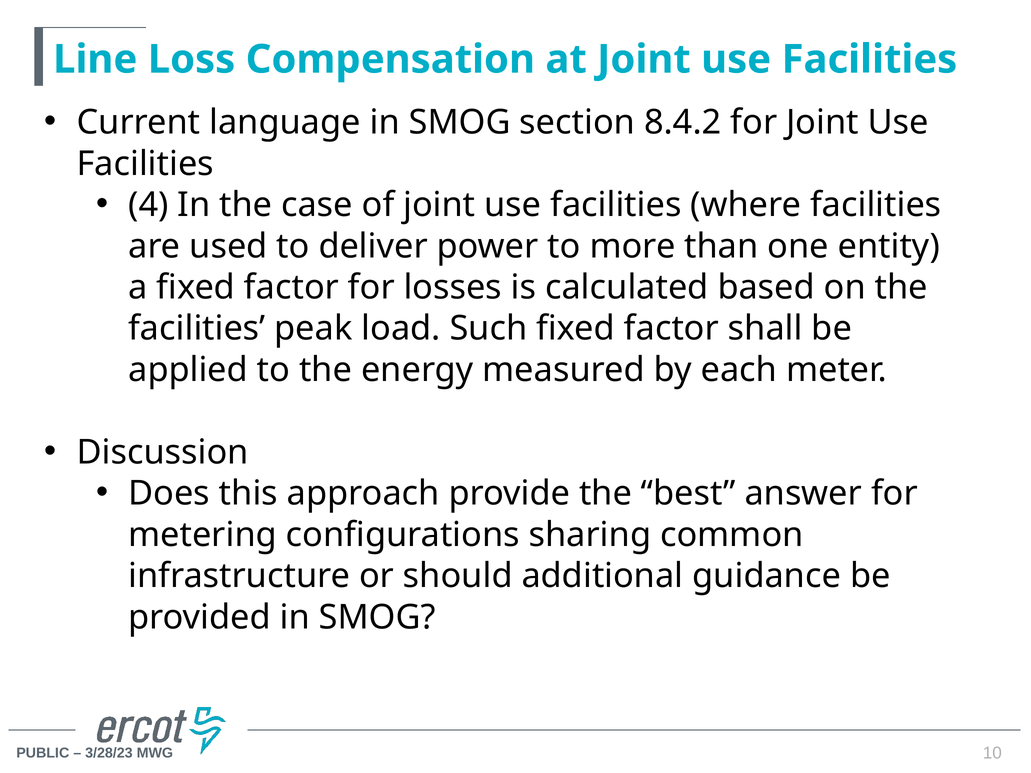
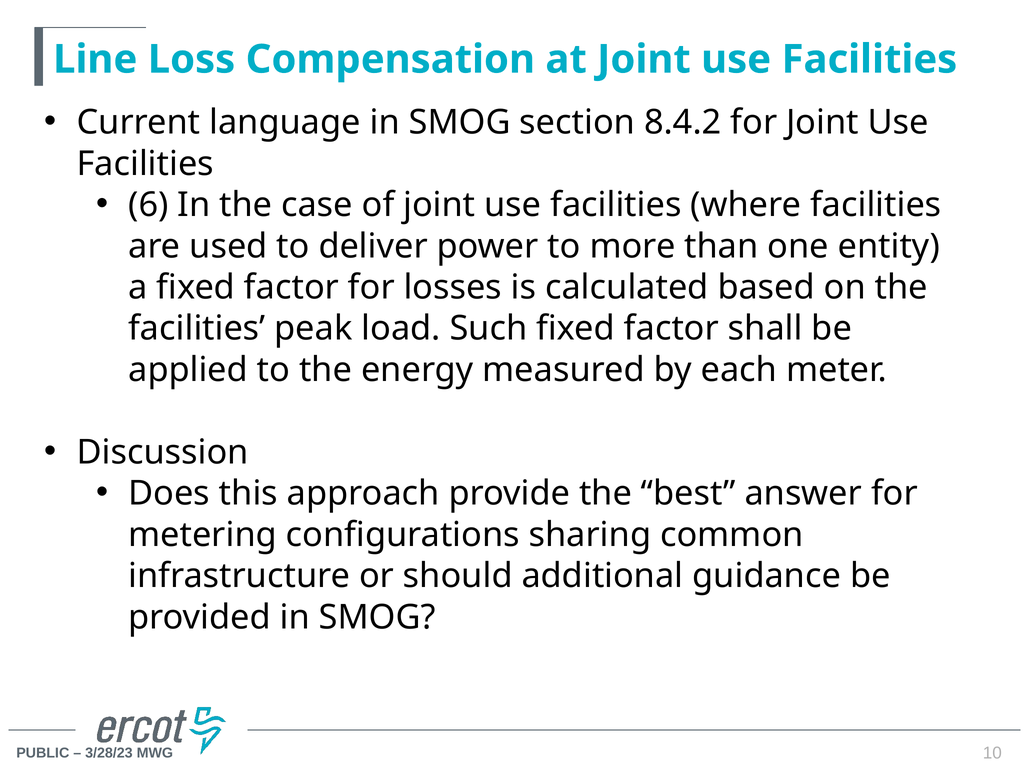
4: 4 -> 6 (148, 205)
